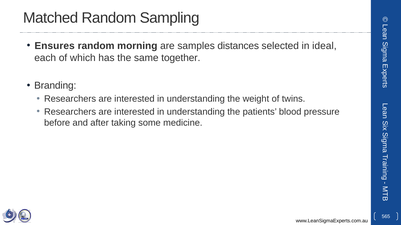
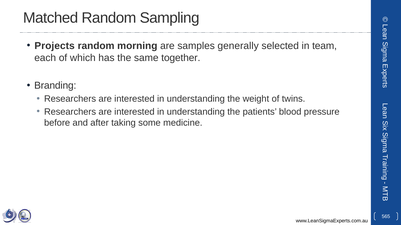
Ensures: Ensures -> Projects (55, 46)
distances: distances -> generally (238, 46)
ideal: ideal -> team (325, 46)
